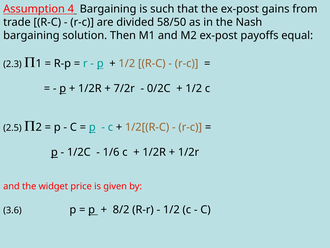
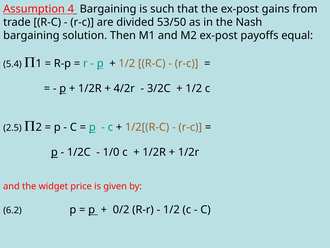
58/50: 58/50 -> 53/50 (172, 22)
2.3: 2.3 -> 5.4 (12, 64)
7/2r: 7/2r -> 4/2r (124, 88)
0/2C: 0/2C -> 3/2C (159, 88)
1/6: 1/6 -> 1/0 (111, 152)
3.6: 3.6 -> 6.2 (12, 210)
8/2: 8/2 -> 0/2 (121, 209)
